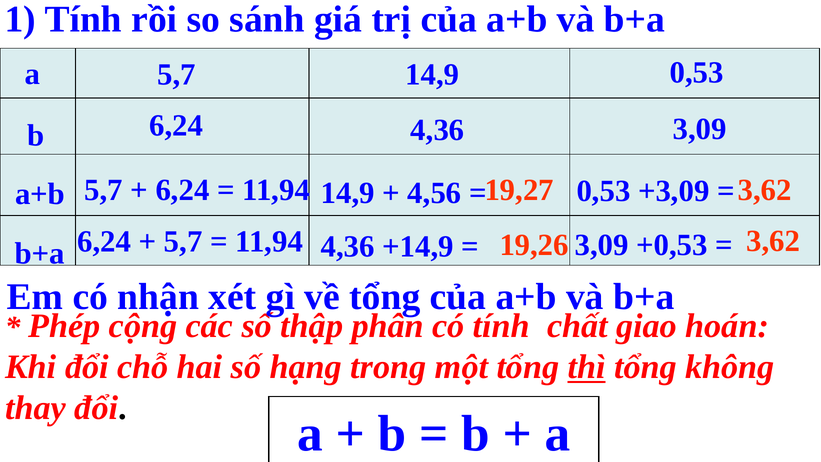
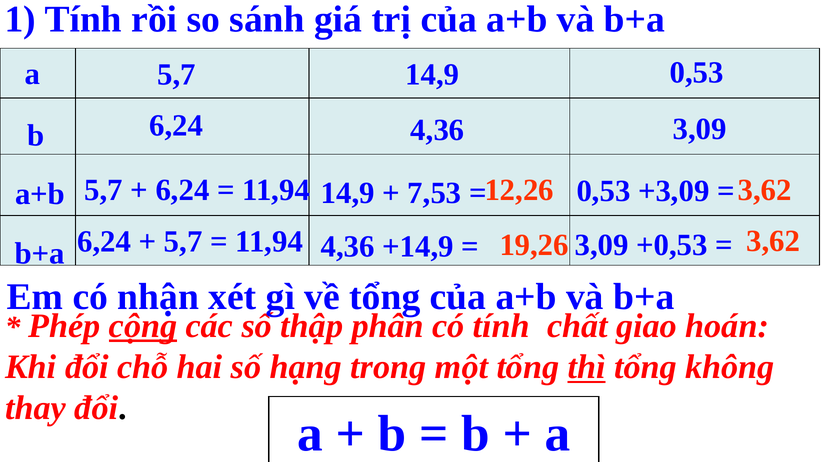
19,27: 19,27 -> 12,26 (519, 190)
4,56: 4,56 -> 7,53 (434, 193)
cộng underline: none -> present (143, 326)
